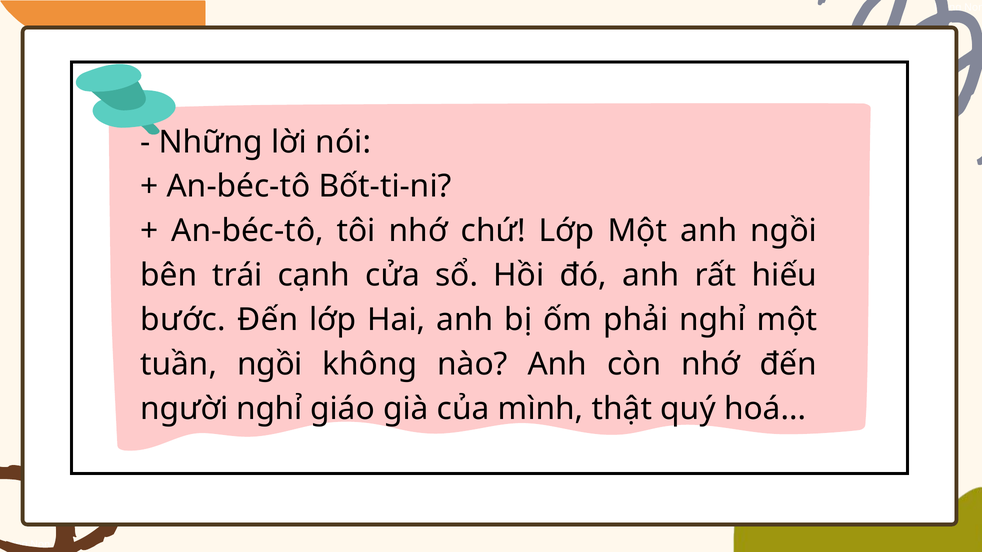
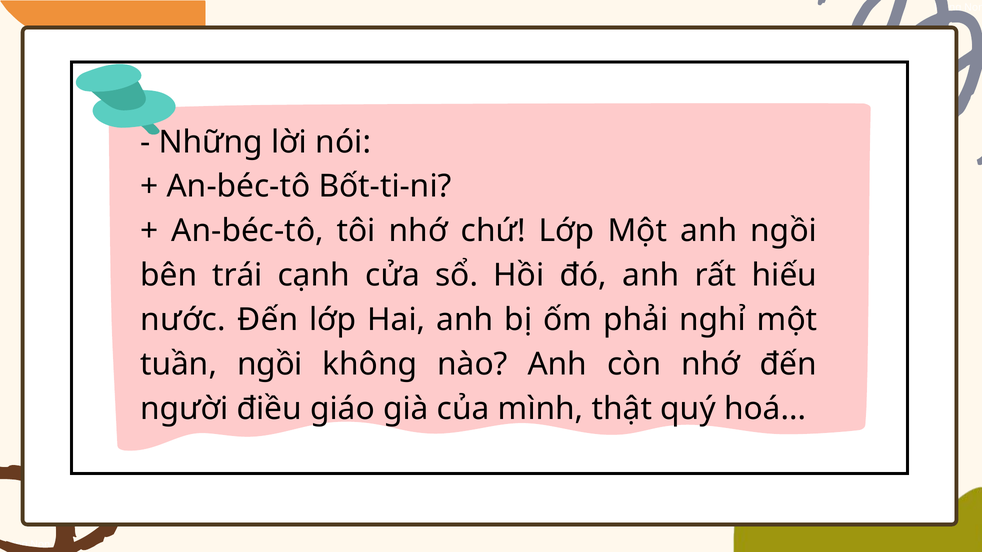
bước: bước -> nước (183, 320)
người nghỉ: nghỉ -> điều (269, 409)
